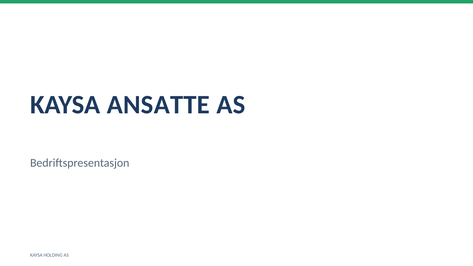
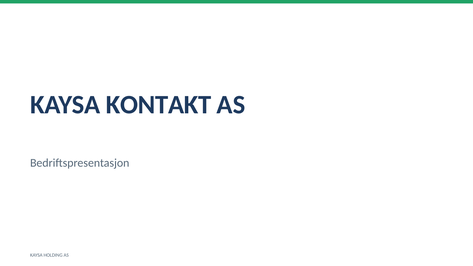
ANSATTE: ANSATTE -> KONTAKT (159, 105)
